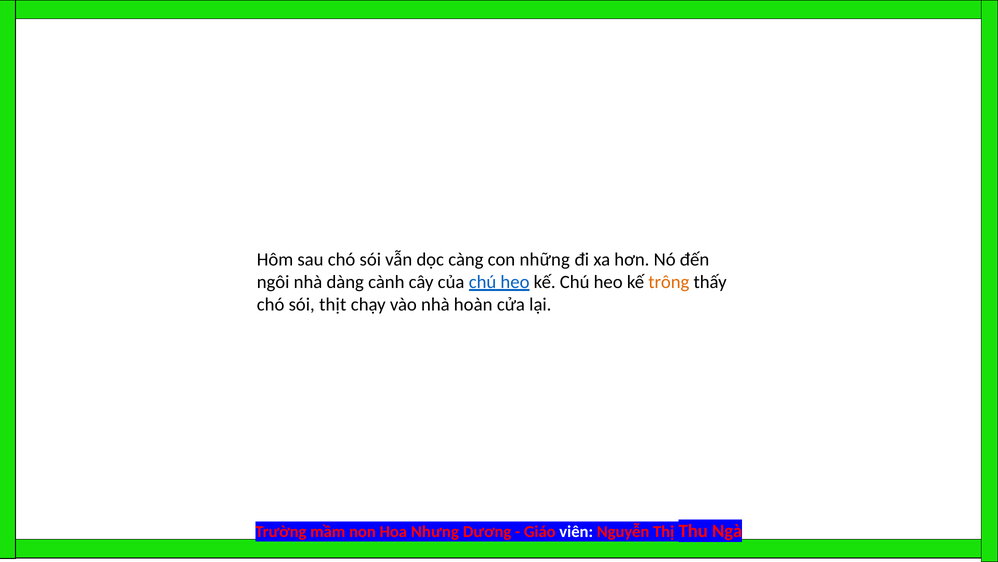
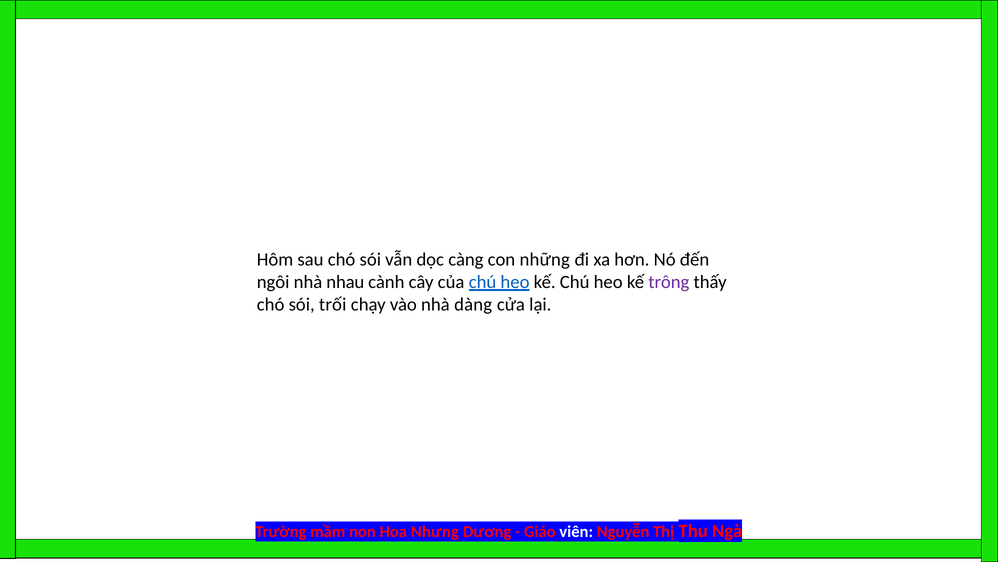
dàng: dàng -> nhau (345, 282)
trông colour: orange -> purple (669, 282)
thịt: thịt -> trối (333, 304)
hoàn: hoàn -> dàng (473, 304)
